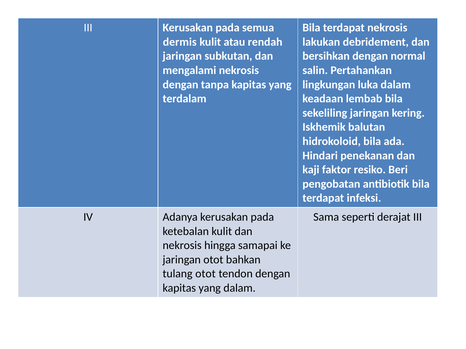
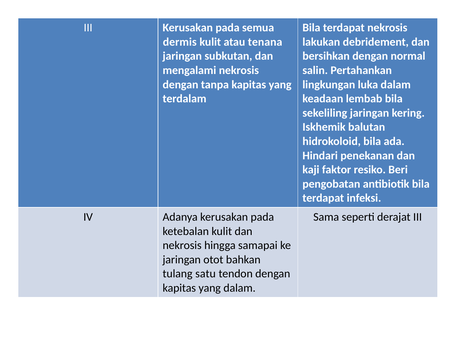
rendah: rendah -> tenana (265, 42)
tulang otot: otot -> satu (205, 274)
